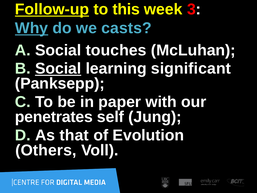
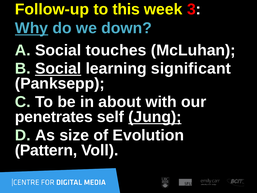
Follow-up underline: present -> none (52, 9)
casts: casts -> down (127, 28)
paper: paper -> about (120, 102)
Jung underline: none -> present (155, 117)
that: that -> size (74, 135)
Others: Others -> Pattern (46, 150)
